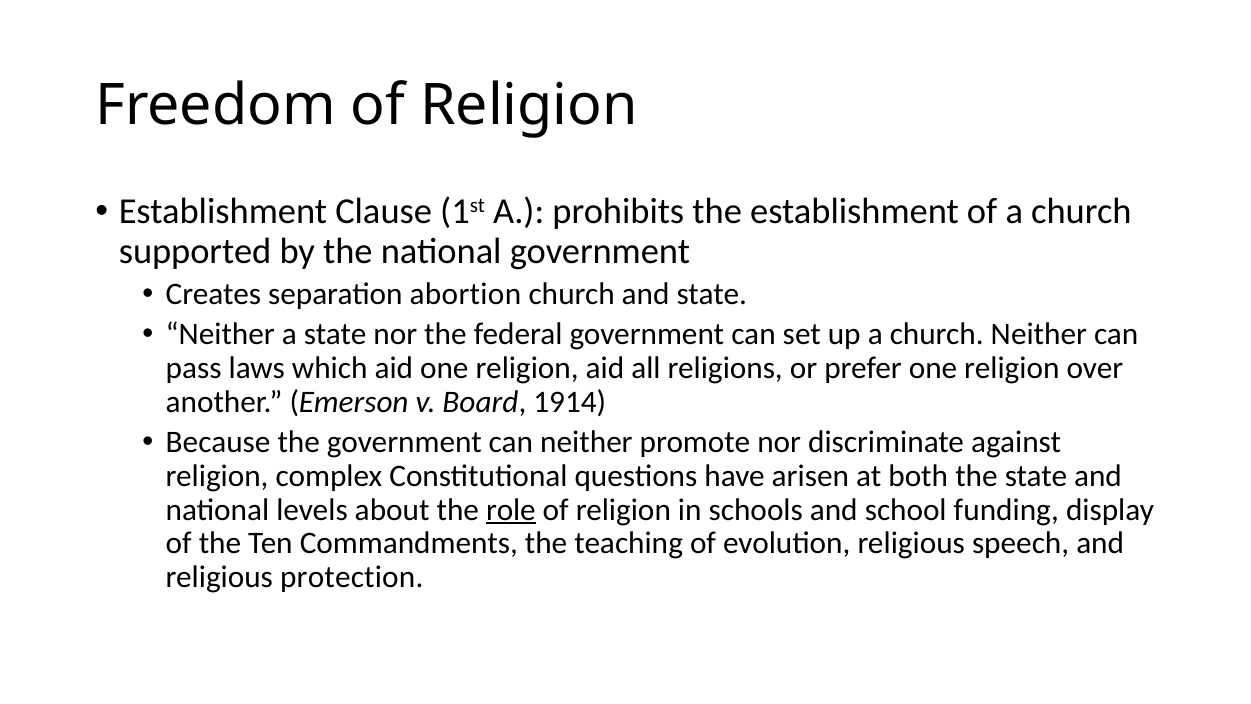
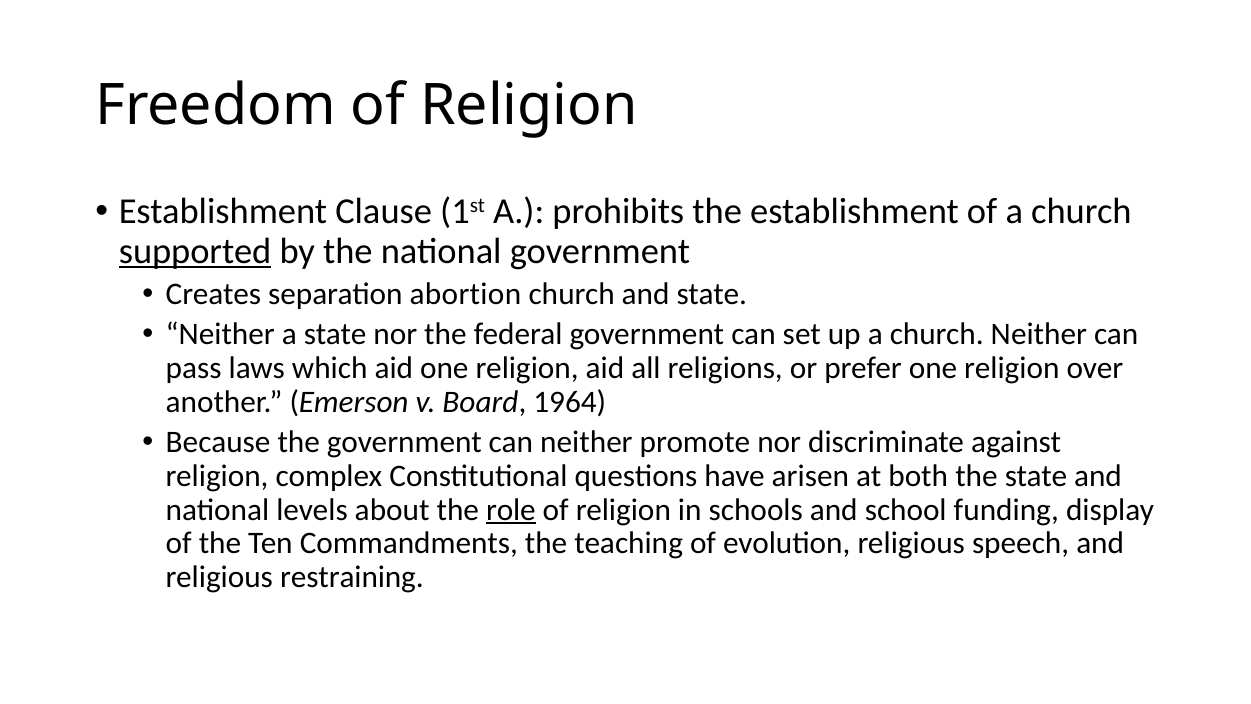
supported underline: none -> present (195, 251)
1914: 1914 -> 1964 (570, 402)
protection: protection -> restraining (352, 577)
